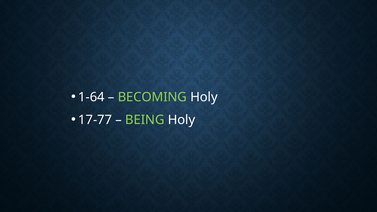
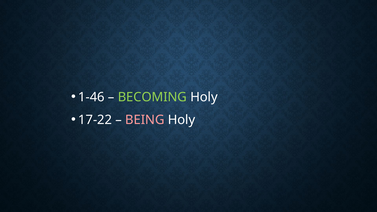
1-64: 1-64 -> 1-46 (91, 97)
17-77: 17-77 -> 17-22 (95, 120)
BEING colour: light green -> pink (145, 120)
